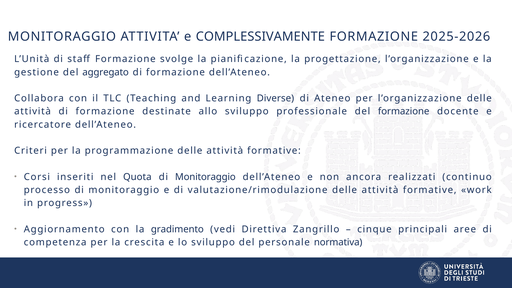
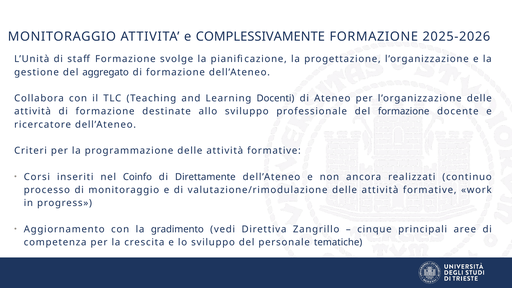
Diverse: Diverse -> Docenti (276, 98)
Quota: Quota -> Coinfo (137, 177)
Monitoraggio: Monitoraggio -> Direttamente (205, 177)
normativa: normativa -> tematiche (338, 242)
